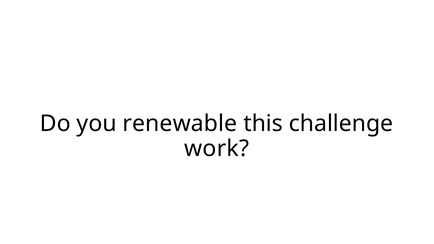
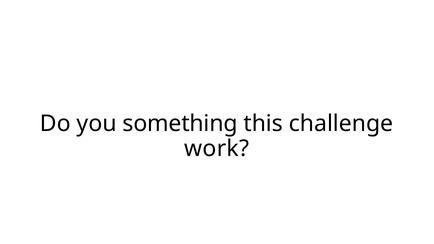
renewable: renewable -> something (180, 124)
